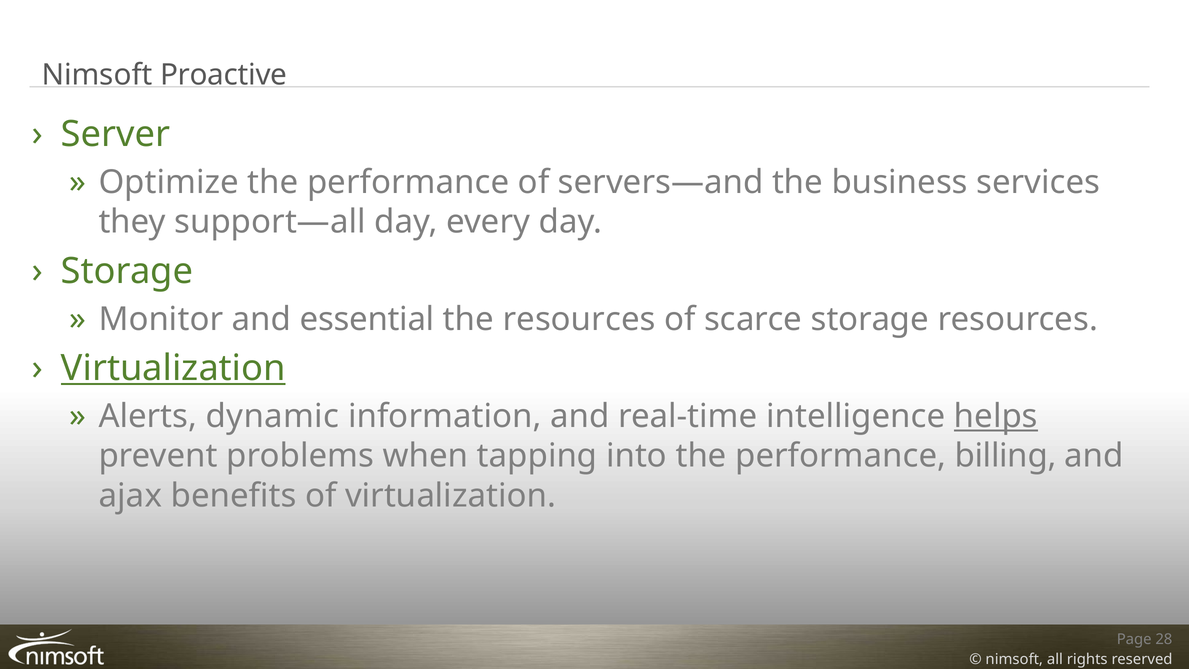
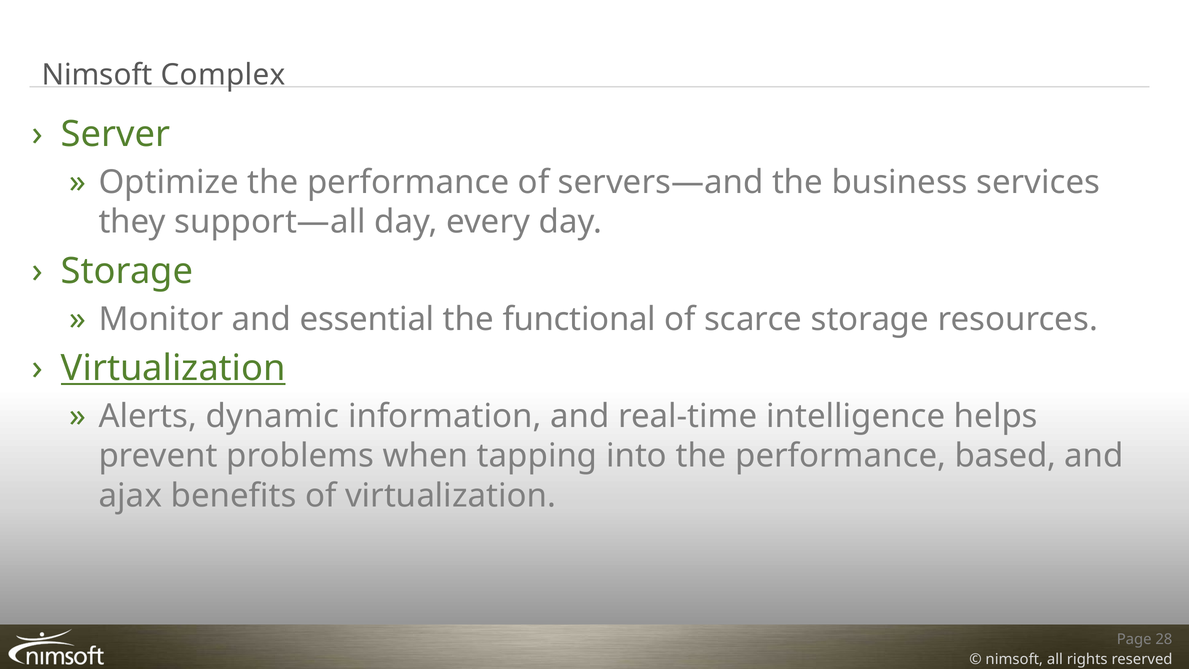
Proactive: Proactive -> Complex (223, 75)
the resources: resources -> functional (579, 319)
helps underline: present -> none (996, 416)
billing: billing -> based (1005, 456)
